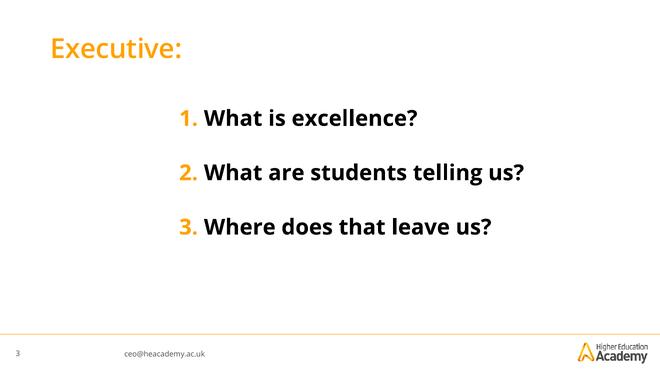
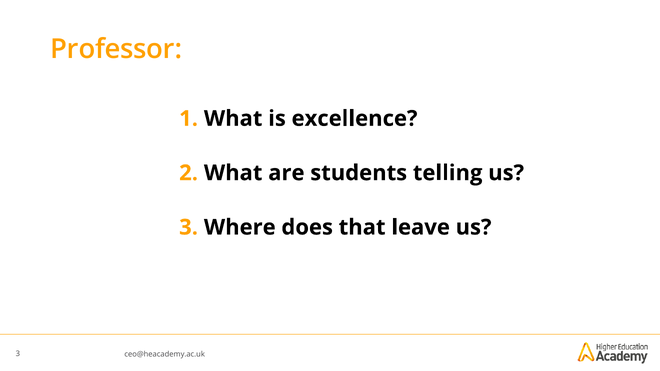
Executive: Executive -> Professor (116, 49)
